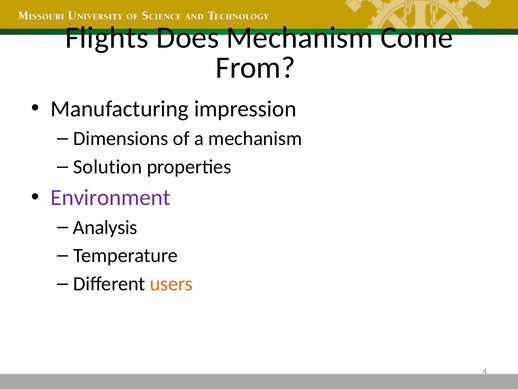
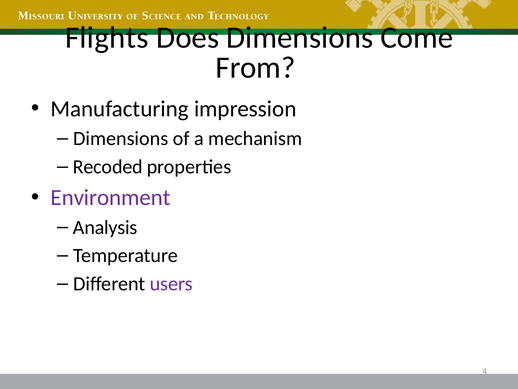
Does Mechanism: Mechanism -> Dimensions (300, 38)
Solution: Solution -> Recoded (108, 167)
users colour: orange -> purple (171, 284)
